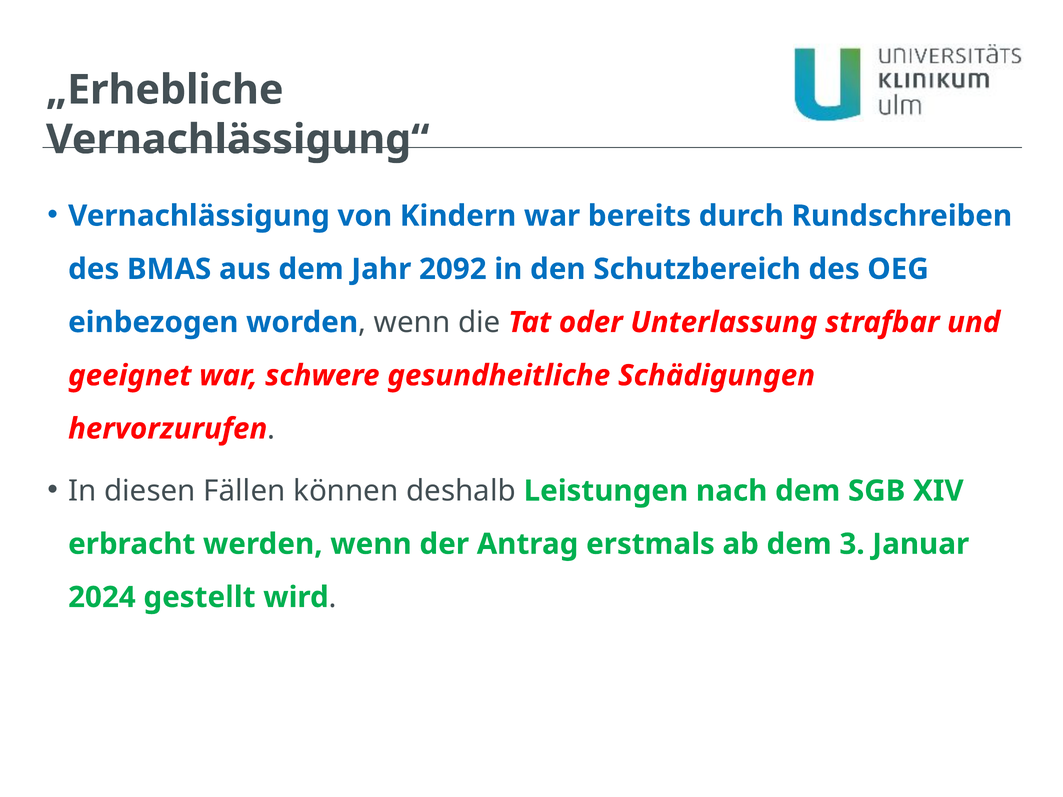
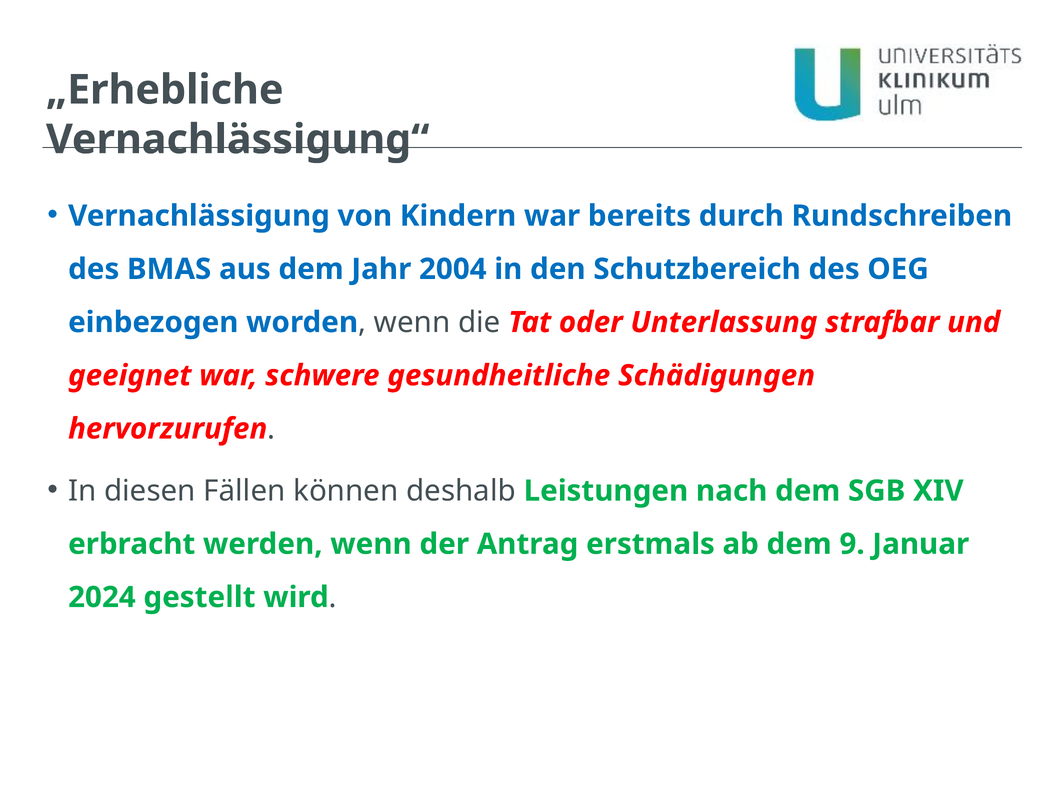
2092: 2092 -> 2004 (453, 269)
3: 3 -> 9 (852, 544)
